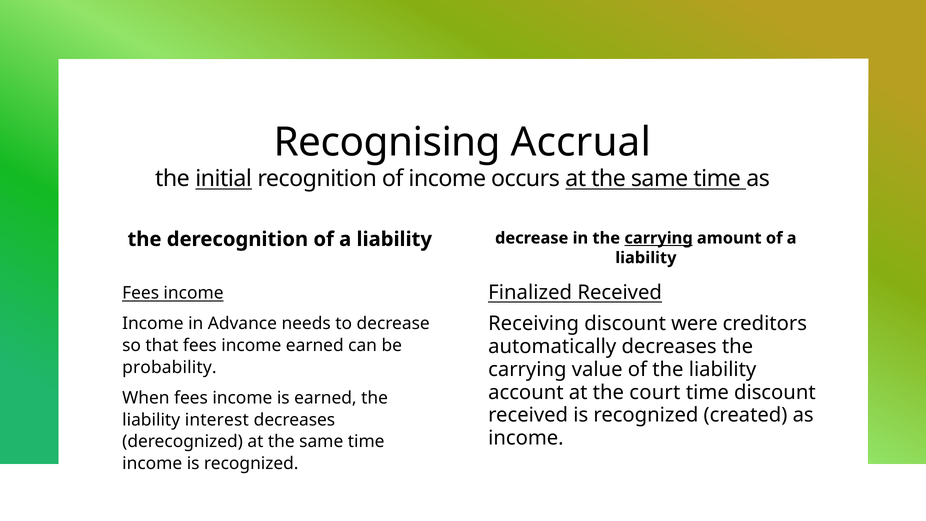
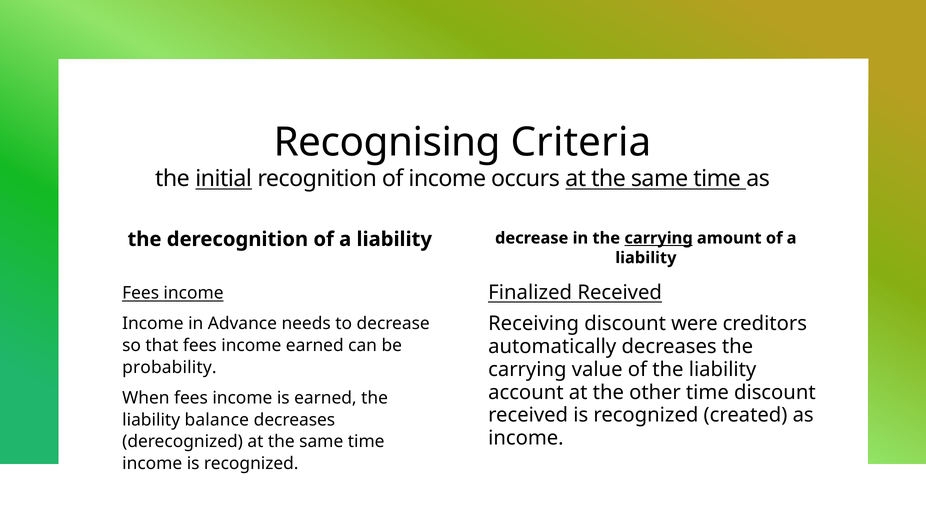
Accrual: Accrual -> Criteria (581, 142)
court: court -> other (655, 392)
interest: interest -> balance (217, 420)
